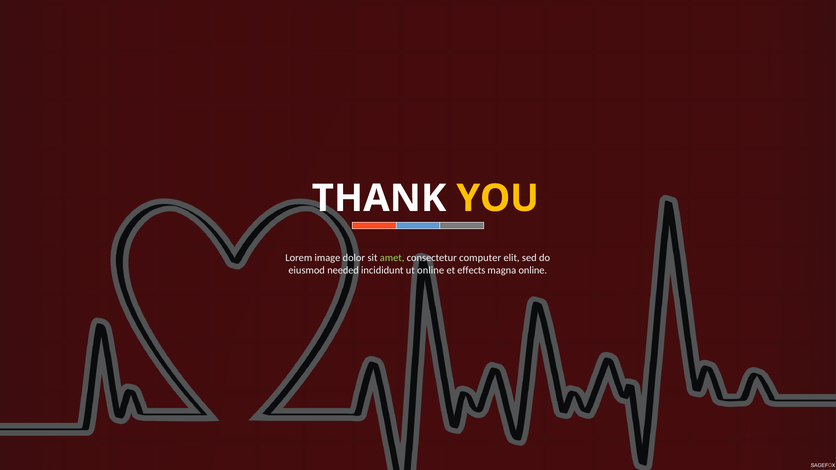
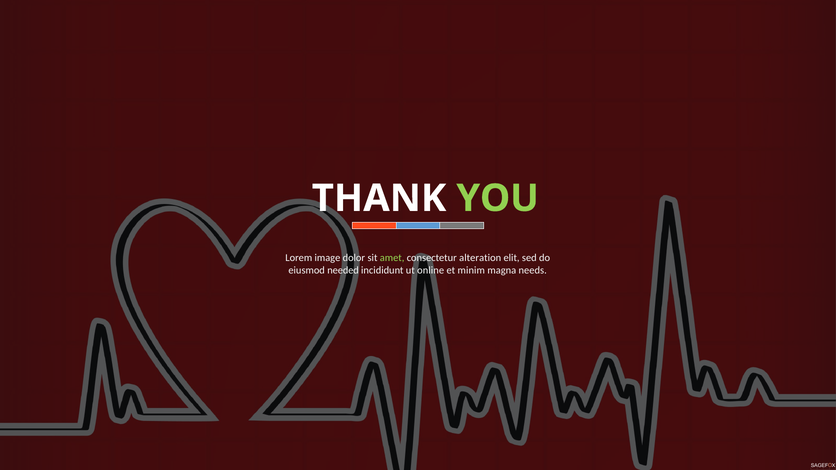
YOU colour: yellow -> light green (498, 198)
computer: computer -> alteration (480, 258)
effects: effects -> minim (471, 271)
magna online: online -> needs (533, 271)
